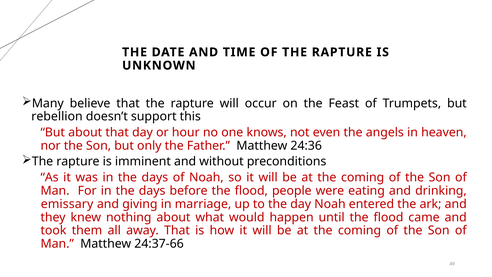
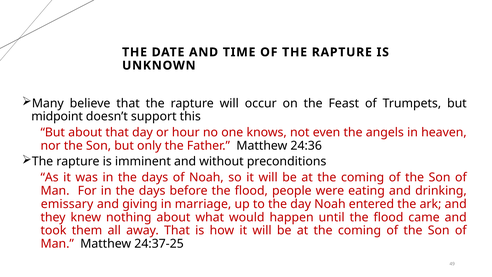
rebellion: rebellion -> midpoint (57, 116)
24:37-66: 24:37-66 -> 24:37-25 (159, 244)
